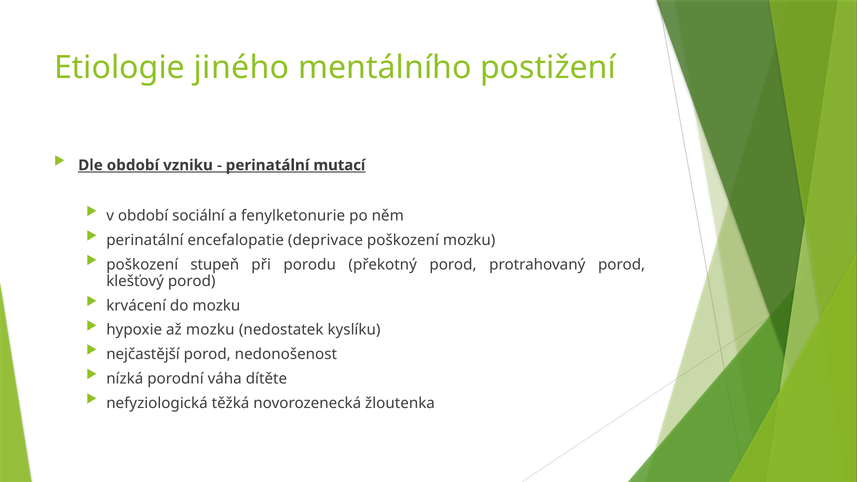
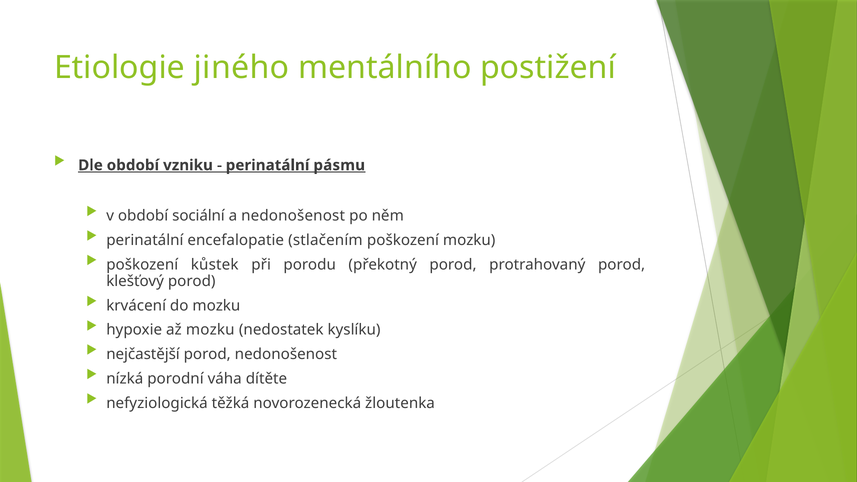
mutací: mutací -> pásmu (339, 165)
a fenylketonurie: fenylketonurie -> nedonošenost (293, 216)
deprivace: deprivace -> stlačením (325, 240)
stupeň: stupeň -> kůstek (215, 265)
